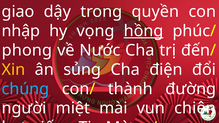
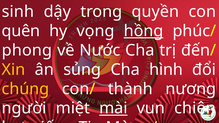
giao: giao -> sinh (18, 12)
nhập: nhập -> quên (21, 31)
điện: điện -> hình (166, 70)
chúng colour: light blue -> yellow (25, 89)
đường: đường -> nương (191, 89)
mài underline: none -> present (113, 108)
